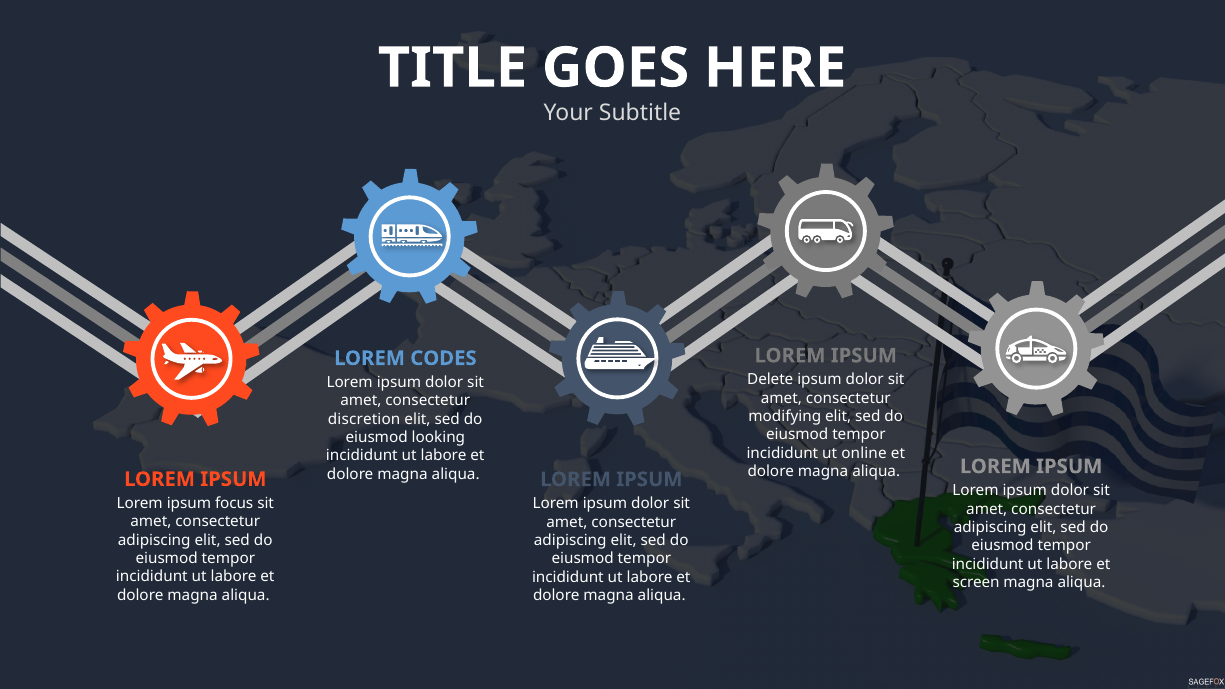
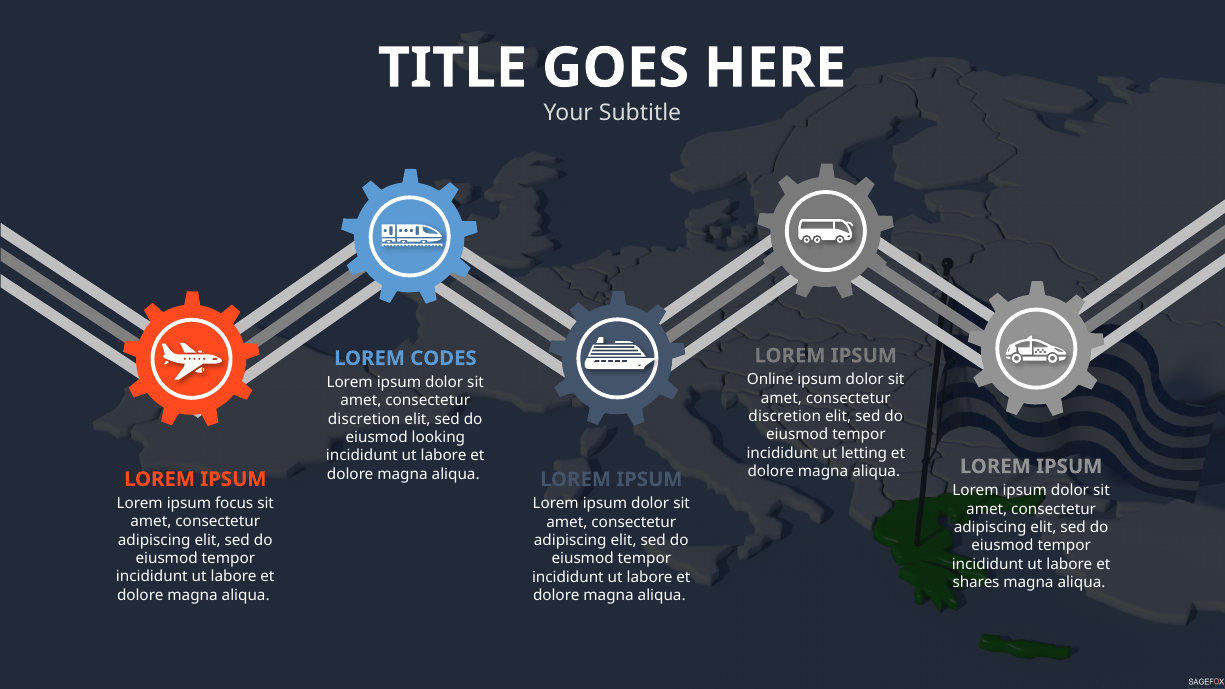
Delete: Delete -> Online (770, 380)
modifying: modifying -> discretion (785, 417)
online: online -> letting (864, 453)
screen: screen -> shares (976, 583)
